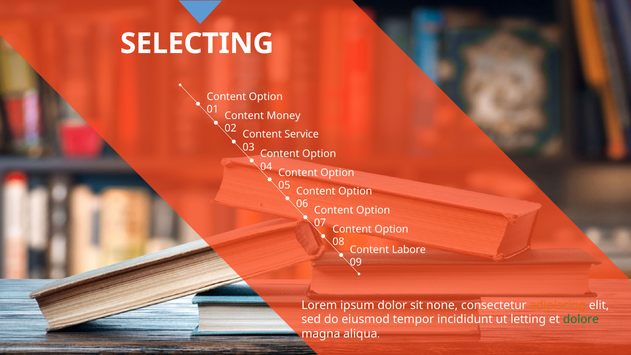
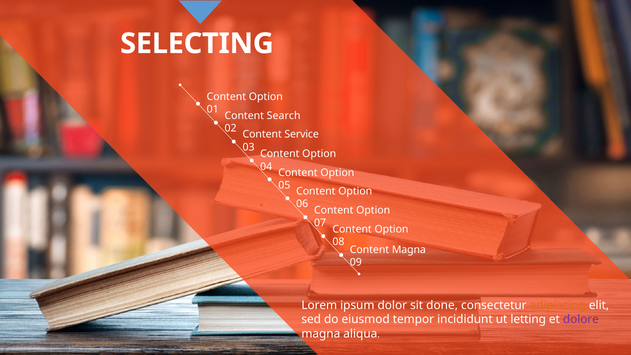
Money: Money -> Search (284, 116)
Content Labore: Labore -> Magna (409, 250)
none: none -> done (442, 305)
dolore colour: green -> purple (581, 319)
